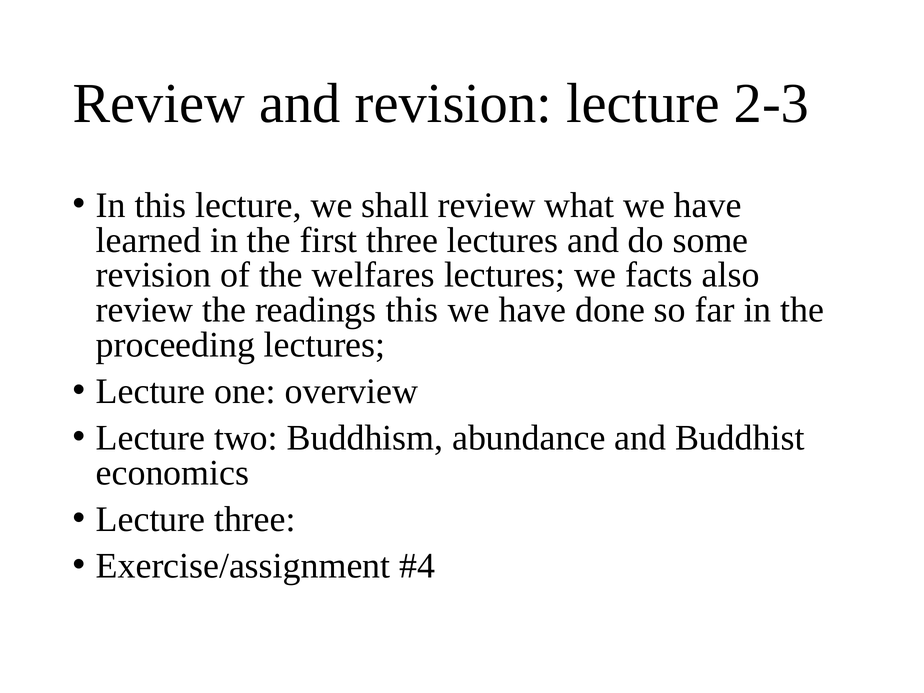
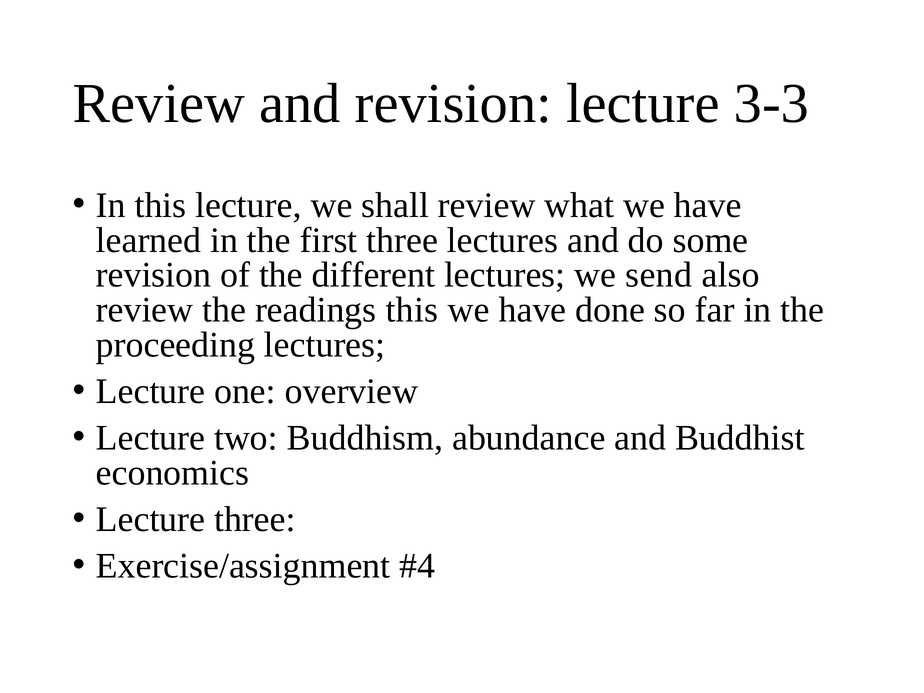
2-3: 2-3 -> 3-3 (771, 103)
welfares: welfares -> different (373, 275)
facts: facts -> send (659, 275)
